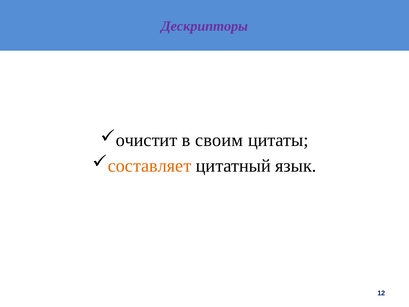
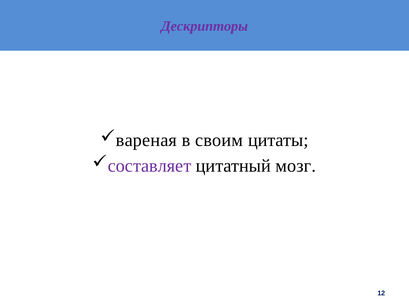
очистит: очистит -> вареная (146, 140)
составляет colour: orange -> purple (149, 166)
язык: язык -> мозг (296, 166)
